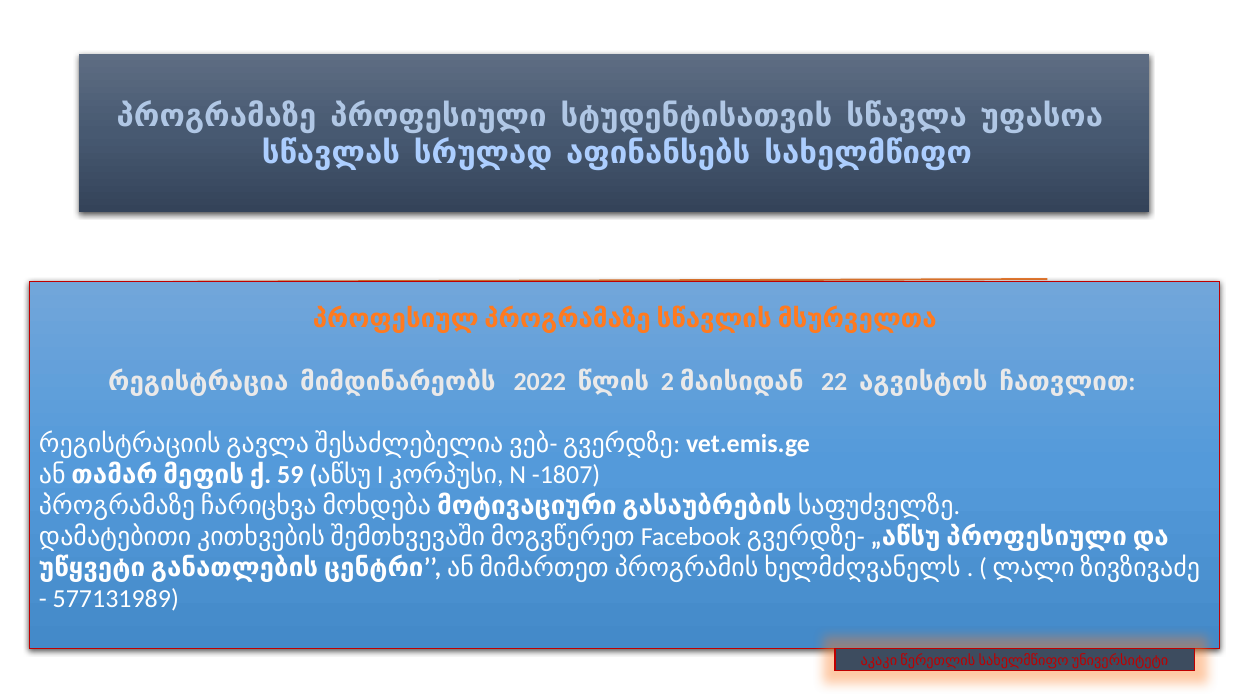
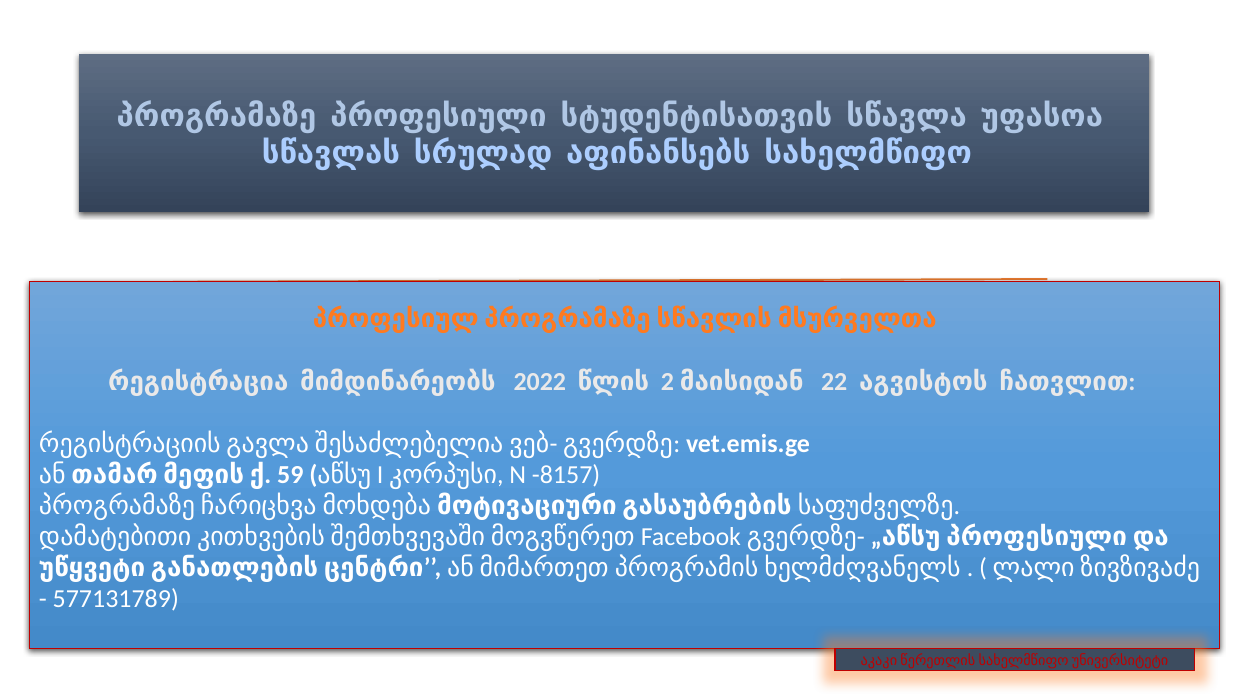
-1807: -1807 -> -8157 (566, 475)
577131989: 577131989 -> 577131789 (116, 599)
